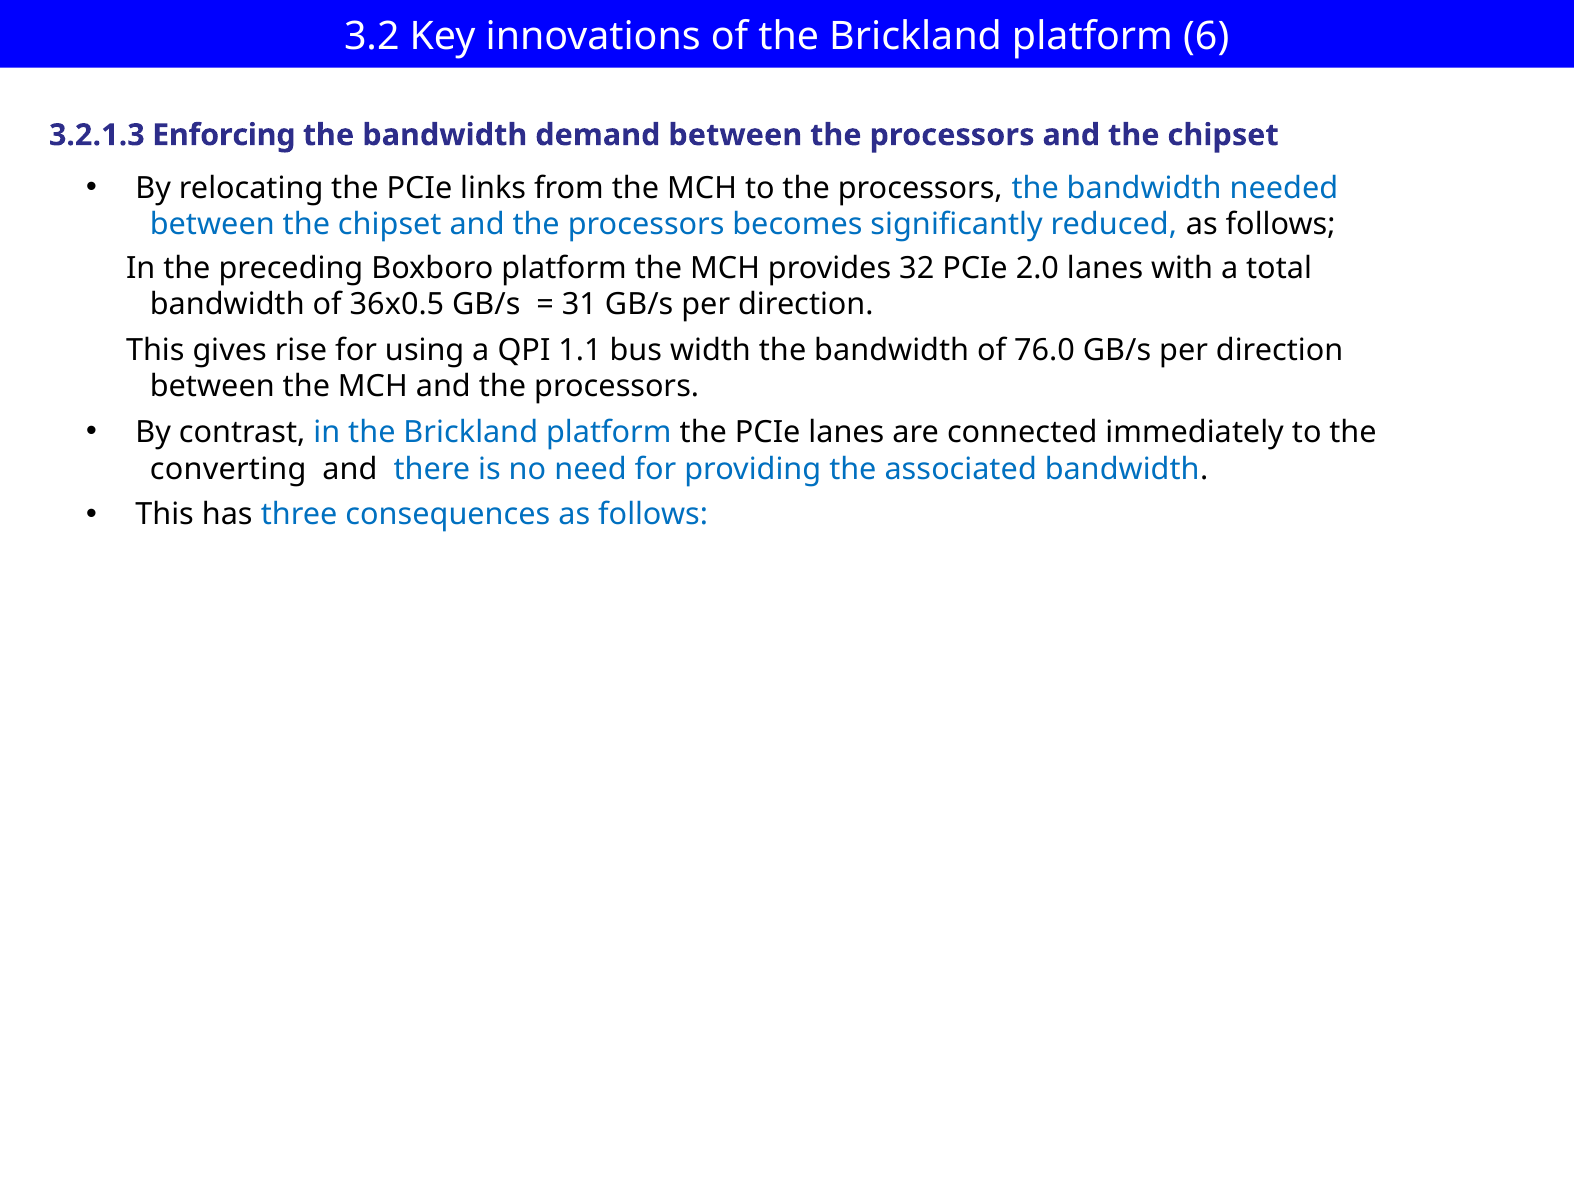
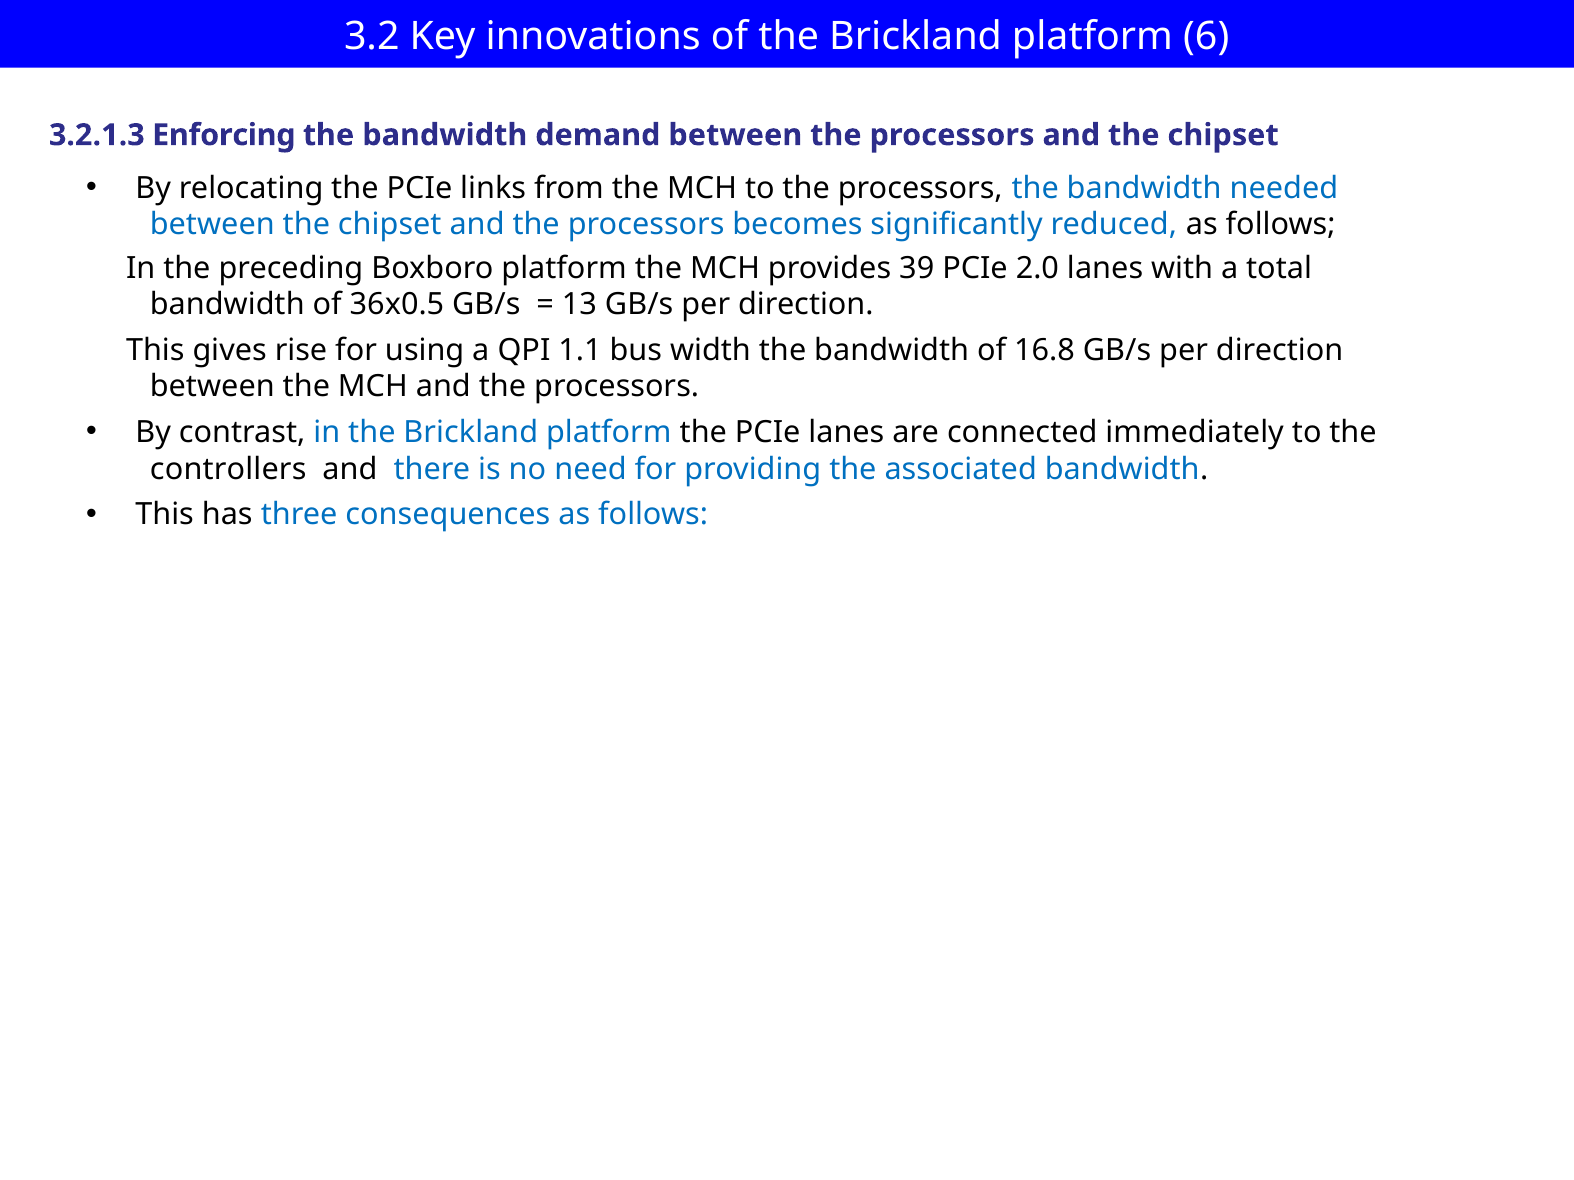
32: 32 -> 39 (917, 268)
31: 31 -> 13 (579, 305)
76.0: 76.0 -> 16.8 (1045, 350)
converting: converting -> controllers (228, 469)
